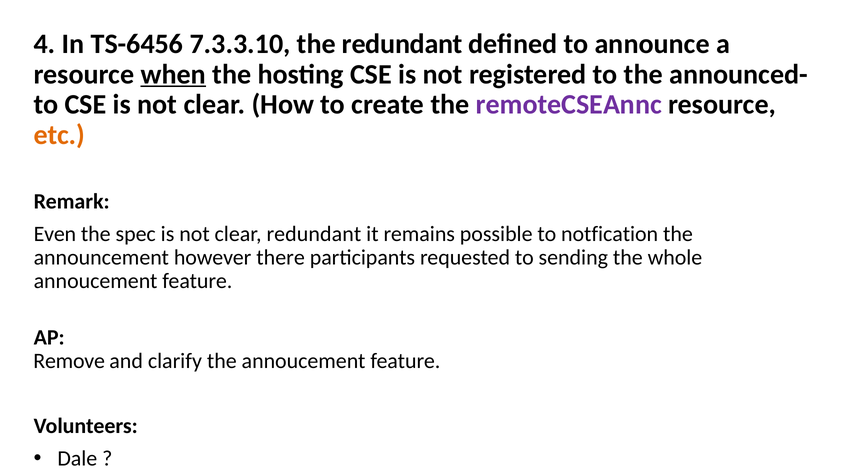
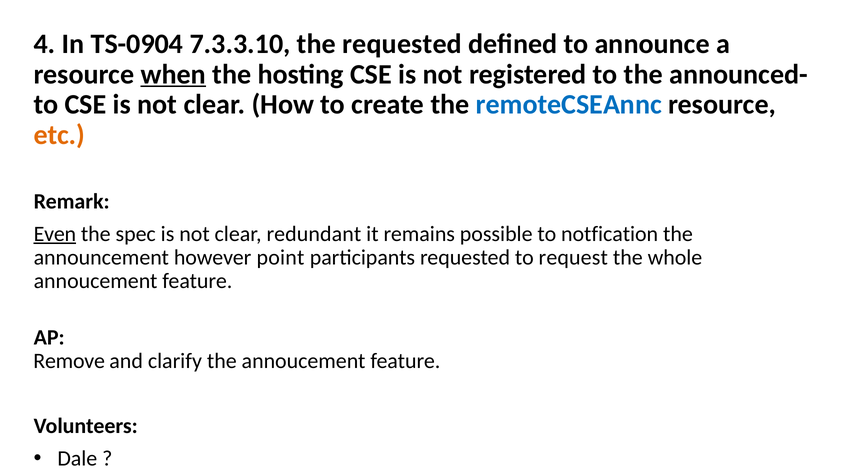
TS-6456: TS-6456 -> TS-0904 (137, 44)
the redundant: redundant -> requested (402, 44)
remoteCSEAnnc colour: purple -> blue (569, 105)
Even underline: none -> present (55, 234)
there: there -> point (280, 258)
sending: sending -> request (573, 258)
